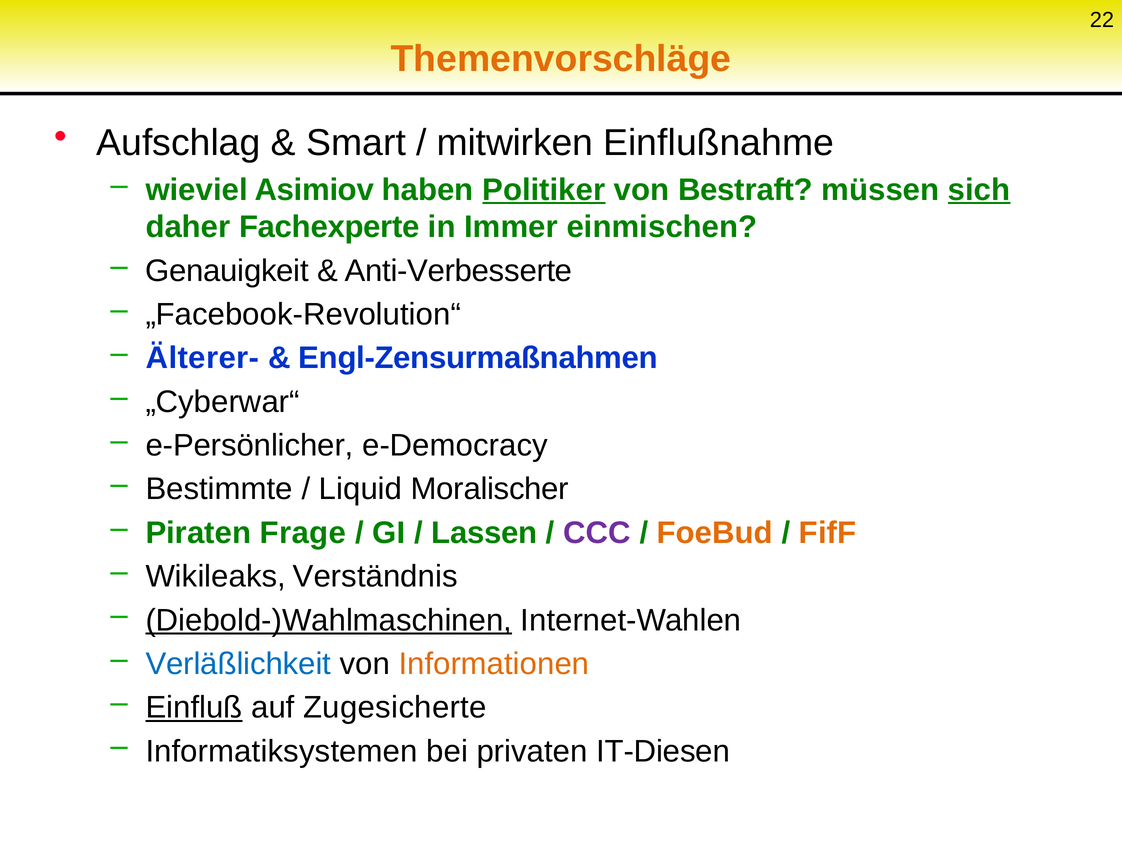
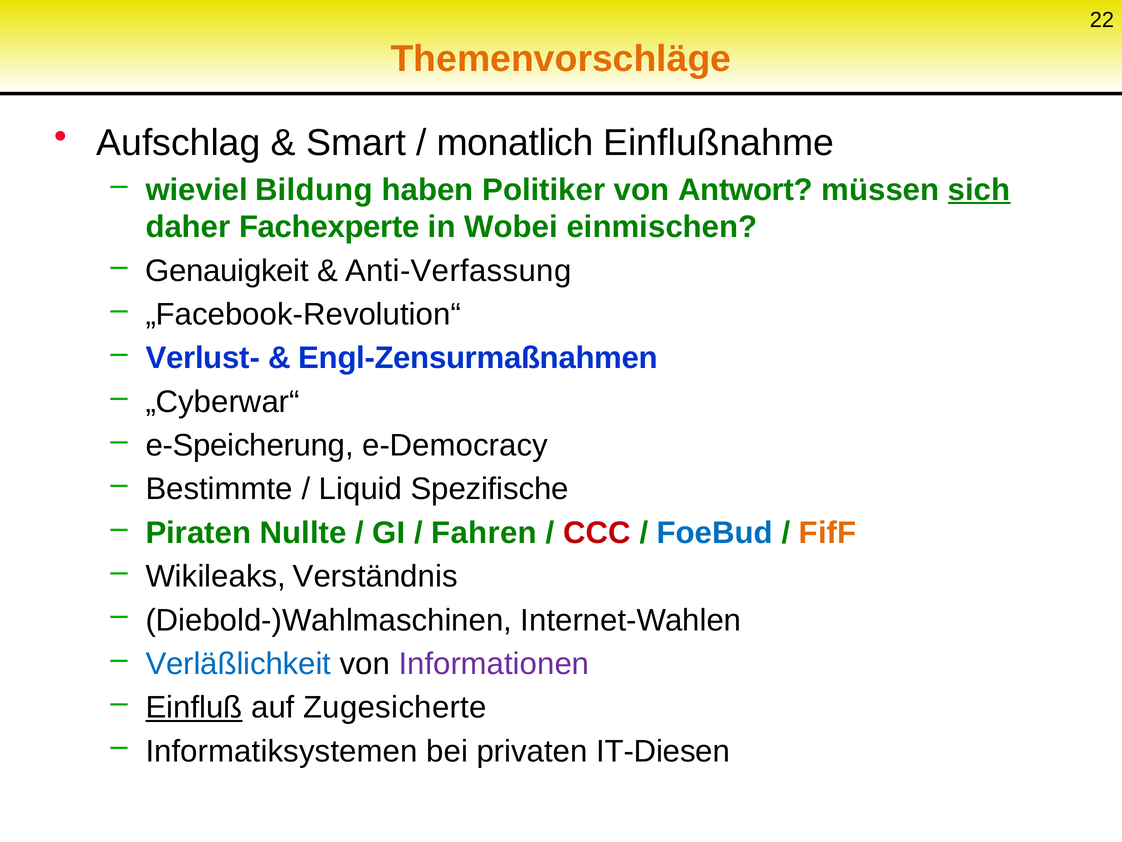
mitwirken: mitwirken -> monatlich (515, 143)
Asimiov: Asimiov -> Bildung (314, 190)
Politiker underline: present -> none (544, 190)
Bestraft: Bestraft -> Antwort (745, 190)
Immer: Immer -> Wobei (511, 227)
Anti-Verbesserte: Anti-Verbesserte -> Anti-Verfassung (458, 271)
Älterer-: Älterer- -> Verlust- (203, 358)
e-Persönlicher: e-Persönlicher -> e-Speicherung (250, 445)
Moralischer: Moralischer -> Spezifische (490, 489)
Frage: Frage -> Nullte (303, 533)
Lassen: Lassen -> Fahren (484, 533)
CCC colour: purple -> red (597, 533)
FoeBud colour: orange -> blue (715, 533)
Diebold-)Wahlmaschinen underline: present -> none (329, 620)
Informationen colour: orange -> purple (494, 663)
